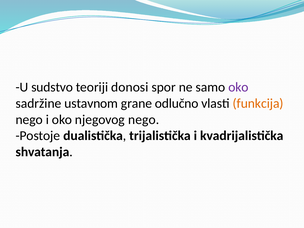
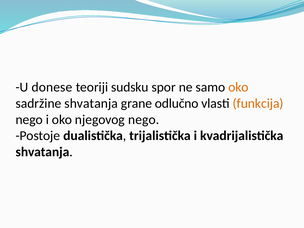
sudstvo: sudstvo -> donese (52, 87)
donosi: donosi -> sudsku (130, 87)
oko colour: purple -> orange (238, 87)
sadržine ustavnom: ustavnom -> shvatanja (91, 103)
